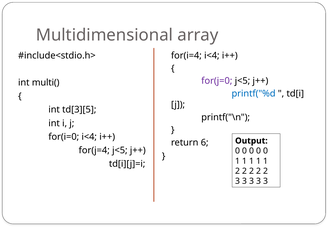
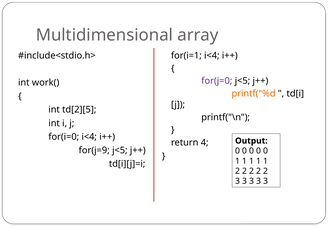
for(i=4: for(i=4 -> for(i=1 (186, 56)
multi(: multi( -> work( (46, 83)
printf("%d colour: blue -> orange (254, 94)
td[3][5: td[3][5 -> td[2][5 (79, 110)
6: 6 -> 4 (205, 143)
for(j=4: for(j=4 -> for(j=9 (94, 150)
